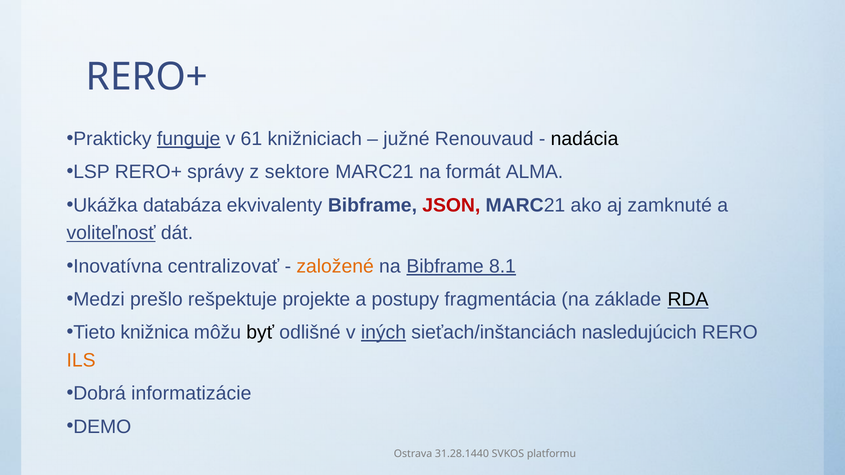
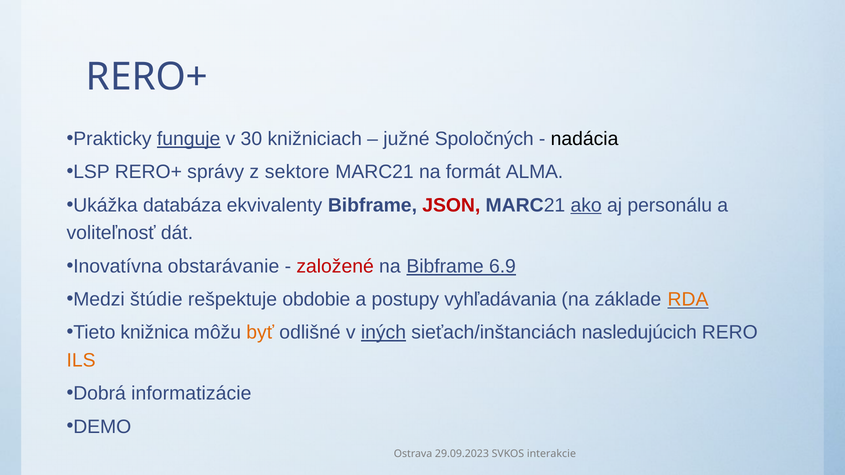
61: 61 -> 30 (251, 139)
Renouvaud: Renouvaud -> Spoločných (484, 139)
ako underline: none -> present (586, 205)
zamknuté: zamknuté -> personálu (670, 205)
voliteľnosť underline: present -> none (111, 233)
centralizovať: centralizovať -> obstarávanie (223, 266)
založené colour: orange -> red (335, 266)
8.1: 8.1 -> 6.9 (502, 266)
prešlo: prešlo -> štúdie (156, 300)
projekte: projekte -> obdobie (316, 300)
fragmentácia: fragmentácia -> vyhľadávania (500, 300)
RDA colour: black -> orange (688, 300)
byť colour: black -> orange (260, 333)
31.28.1440: 31.28.1440 -> 29.09.2023 (462, 454)
platformu: platformu -> interakcie (551, 454)
